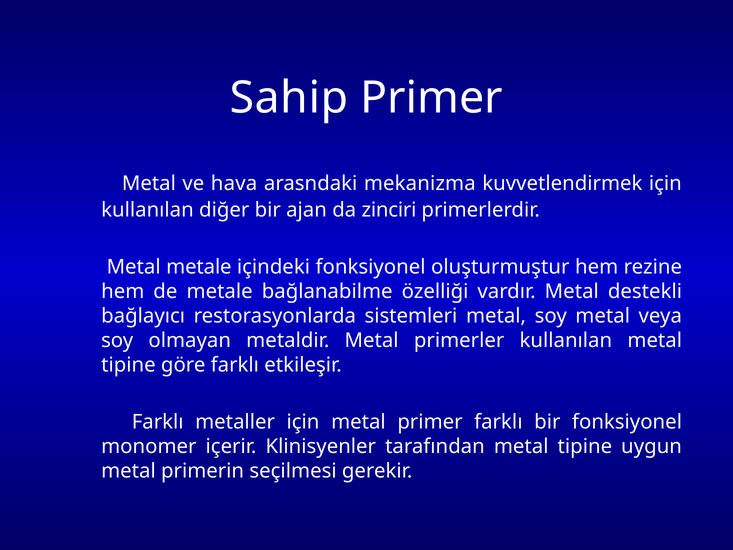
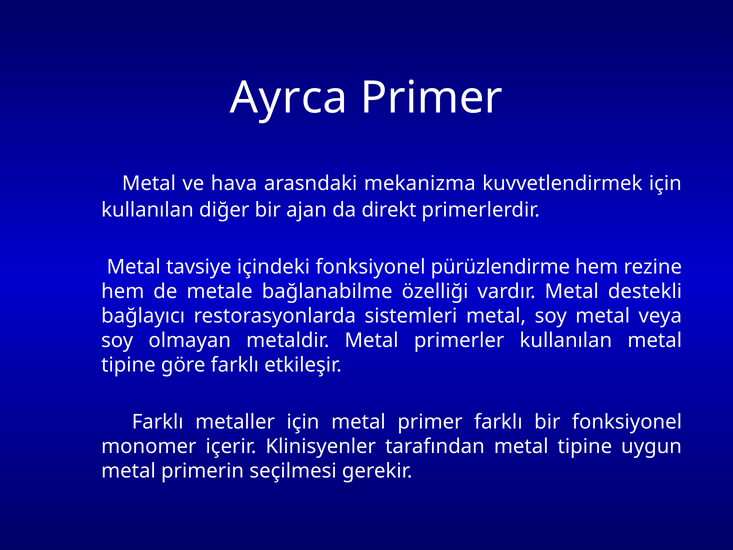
Sahip: Sahip -> Ayrca (289, 98)
zinciri: zinciri -> direkt (389, 210)
Metal metale: metale -> tavsiye (199, 267)
oluşturmuştur: oluşturmuştur -> pürüzlendirme (500, 267)
